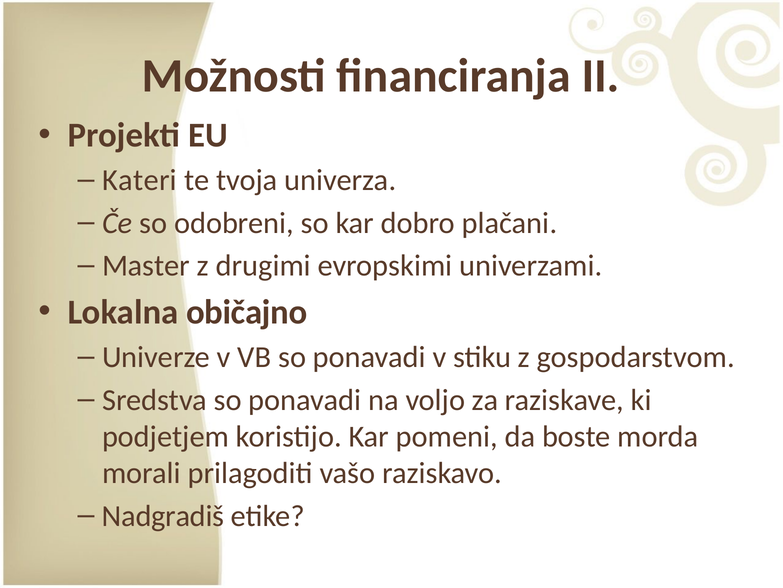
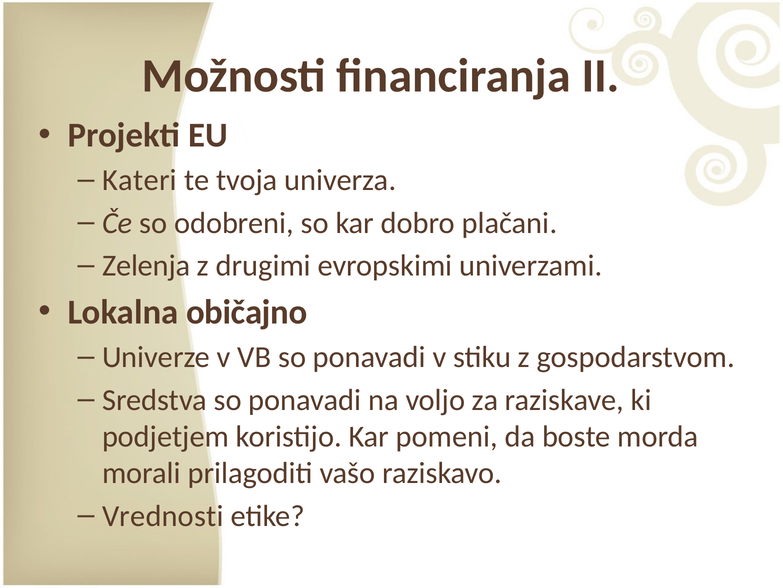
Master: Master -> Zelenja (146, 265)
Nadgradiš: Nadgradiš -> Vrednosti (163, 515)
